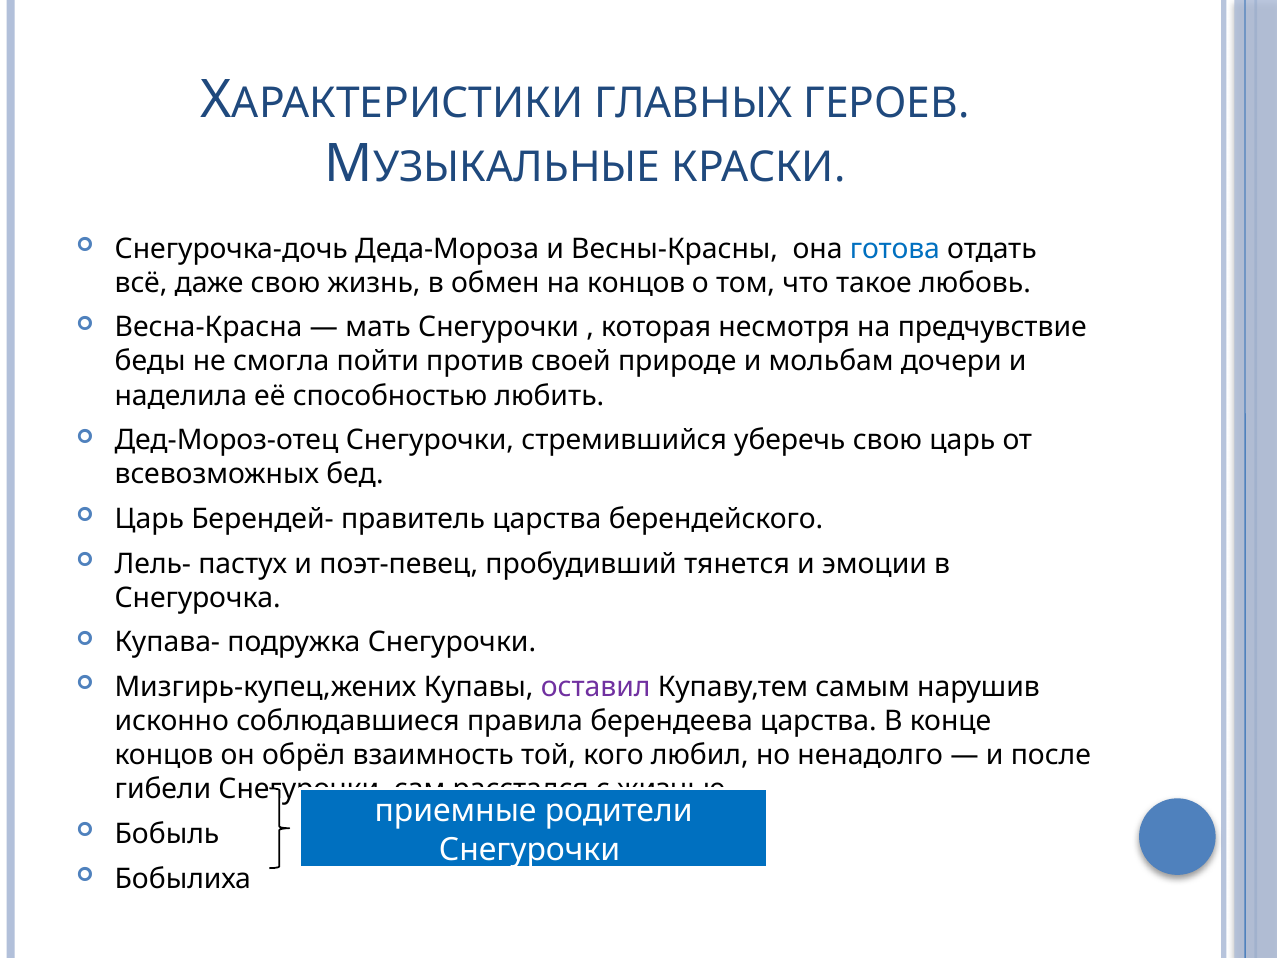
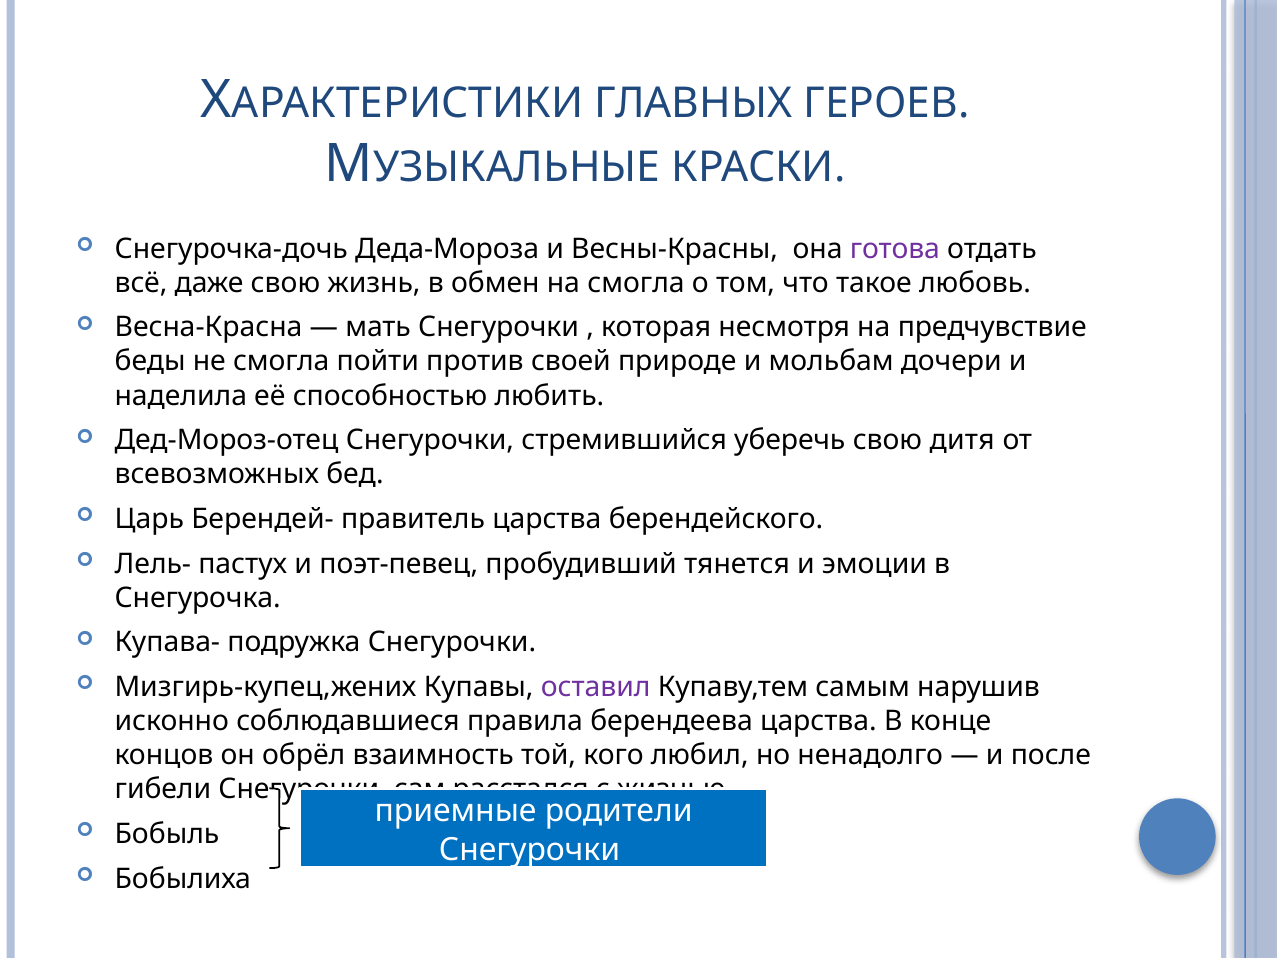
готова colour: blue -> purple (895, 249)
на концов: концов -> смогла (636, 283)
свою царь: царь -> дитя (962, 440)
